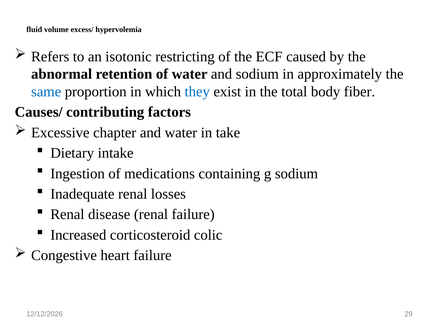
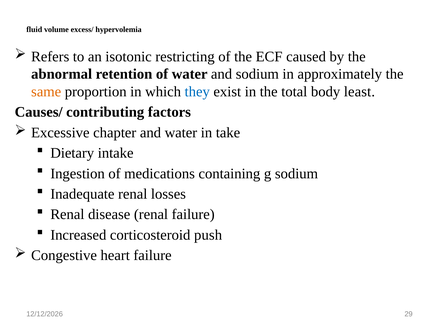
same colour: blue -> orange (46, 92)
fiber: fiber -> least (359, 92)
colic: colic -> push (208, 235)
